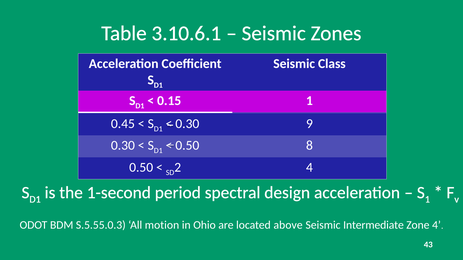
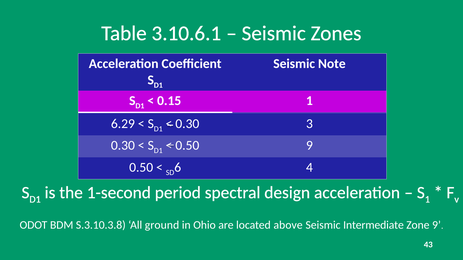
Class: Class -> Note (332, 64)
0.45: 0.45 -> 6.29 (123, 124)
9: 9 -> 3 (309, 124)
0.50 8: 8 -> 9 (309, 146)
2: 2 -> 6 (178, 168)
S.5.55.0.3: S.5.55.0.3 -> S.3.10.3.8 (101, 225)
motion: motion -> ground (162, 225)
Zone 4: 4 -> 9 (436, 225)
